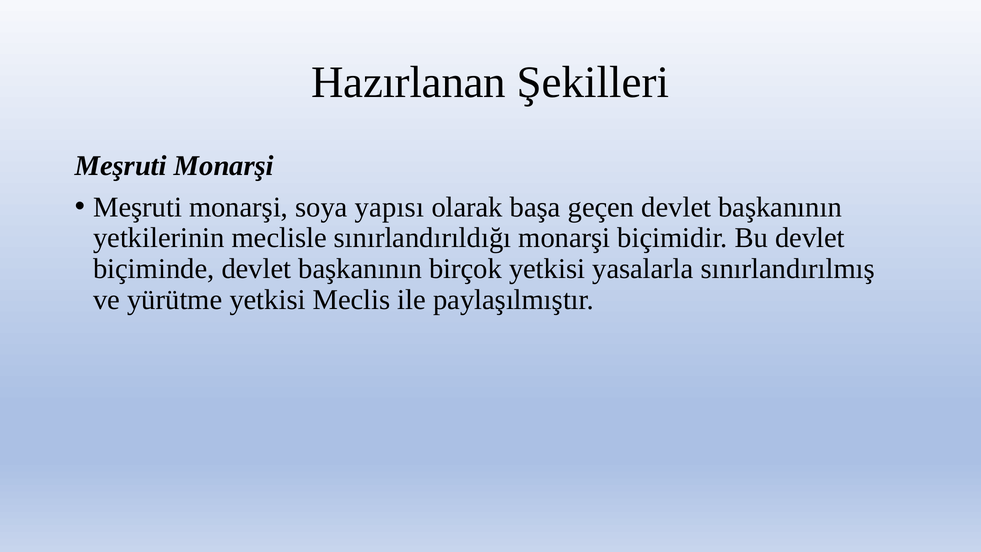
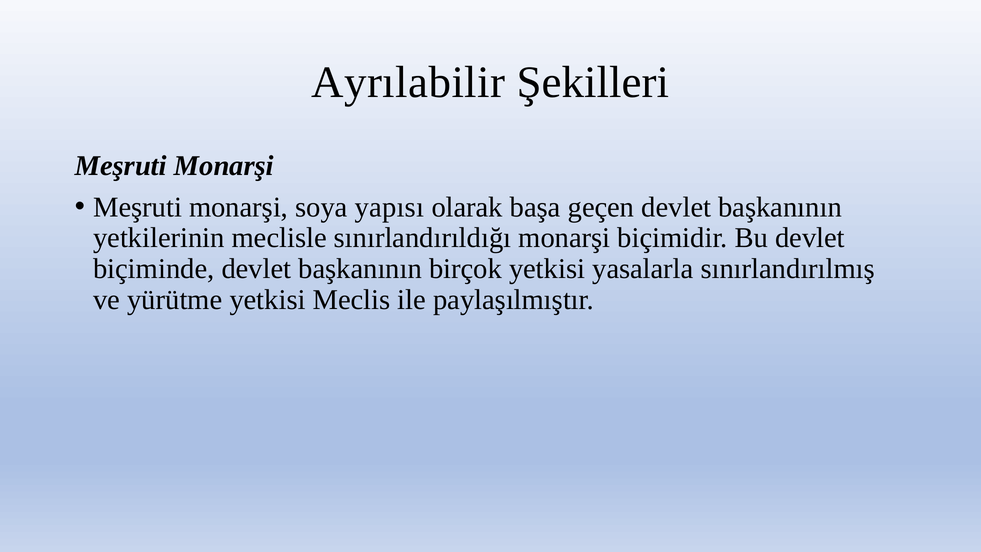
Hazırlanan: Hazırlanan -> Ayrılabilir (408, 82)
